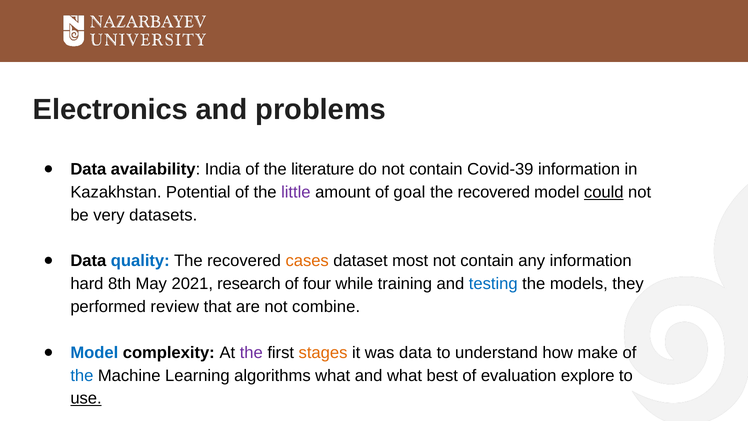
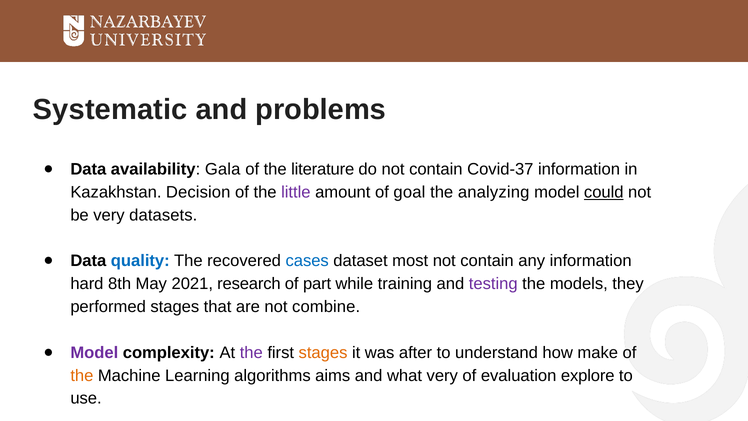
Electronics: Electronics -> Systematic (110, 109)
India: India -> Gala (223, 169)
Covid-39: Covid-39 -> Covid-37 (500, 169)
Potential: Potential -> Decision (198, 192)
recovered: recovered -> analyzing (494, 192)
cases colour: orange -> blue (307, 261)
four: four -> part (317, 284)
testing colour: blue -> purple (493, 284)
performed review: review -> stages (175, 307)
Model colour: blue -> purple (94, 352)
was data: data -> after (416, 352)
the colour: blue -> orange (82, 375)
algorithms what: what -> aims (333, 375)
what best: best -> very (442, 375)
use underline: present -> none (86, 398)
